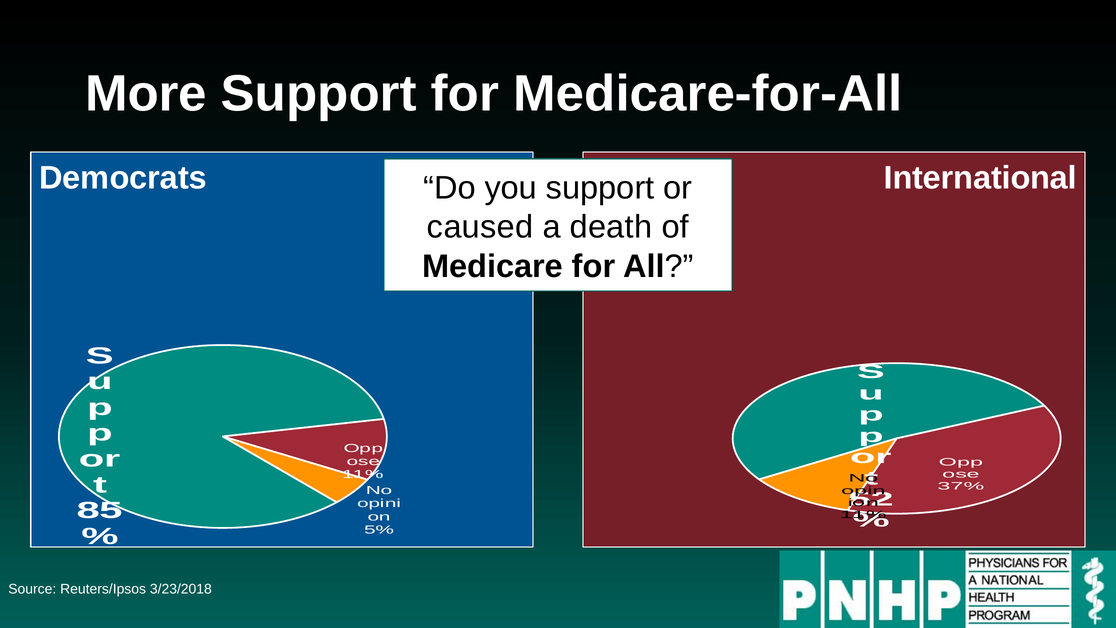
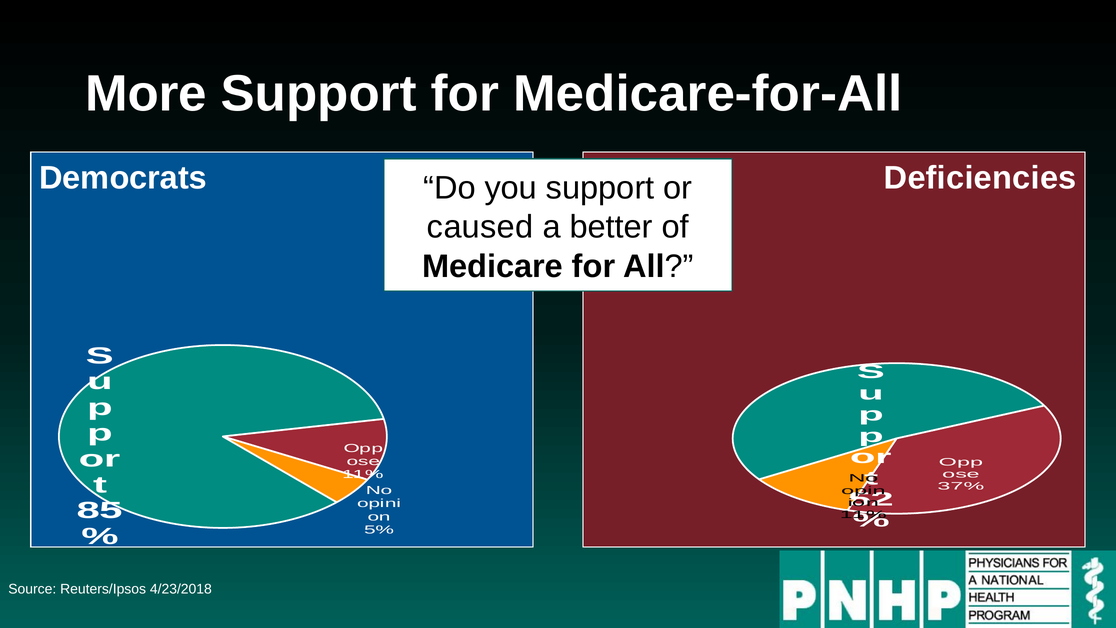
International: International -> Deficiencies (980, 178)
death: death -> better (611, 227)
3/23/2018: 3/23/2018 -> 4/23/2018 (181, 589)
